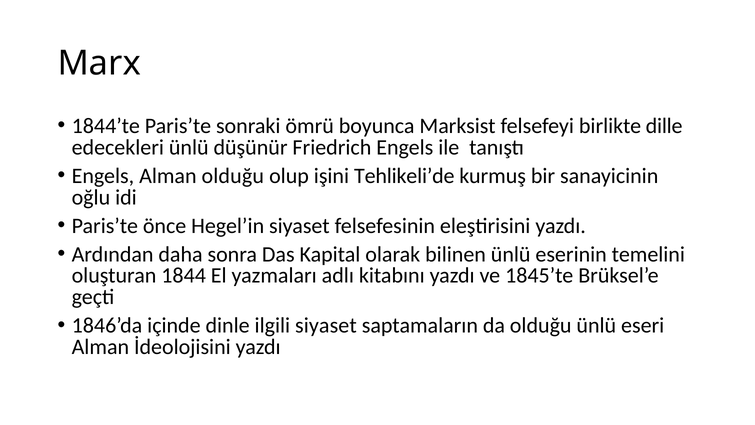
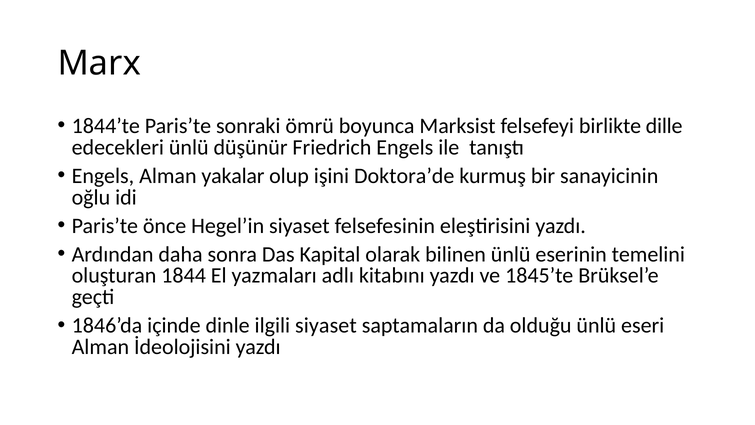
Alman olduğu: olduğu -> yakalar (233, 176)
Tehlikeli’de: Tehlikeli’de -> Doktora’de (404, 176)
